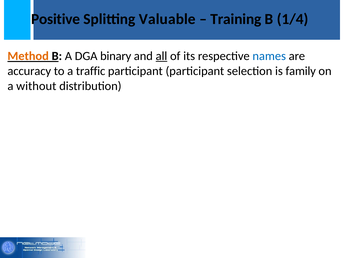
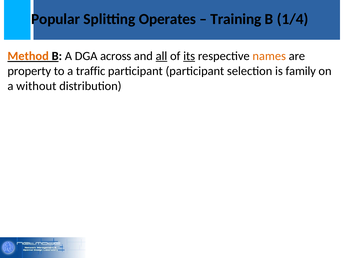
Positive: Positive -> Popular (56, 19)
Valuable: Valuable -> Operates (167, 19)
binary: binary -> across (116, 56)
its underline: none -> present (189, 56)
names colour: blue -> orange (269, 56)
accuracy: accuracy -> property (29, 71)
